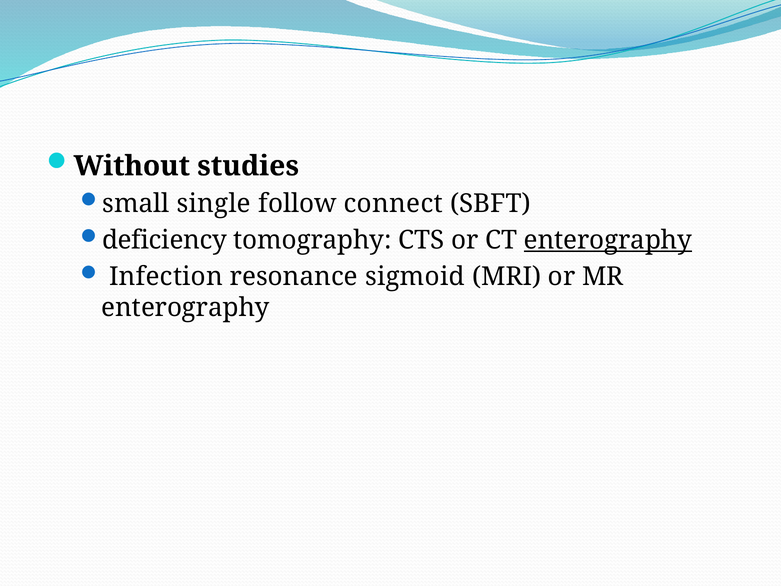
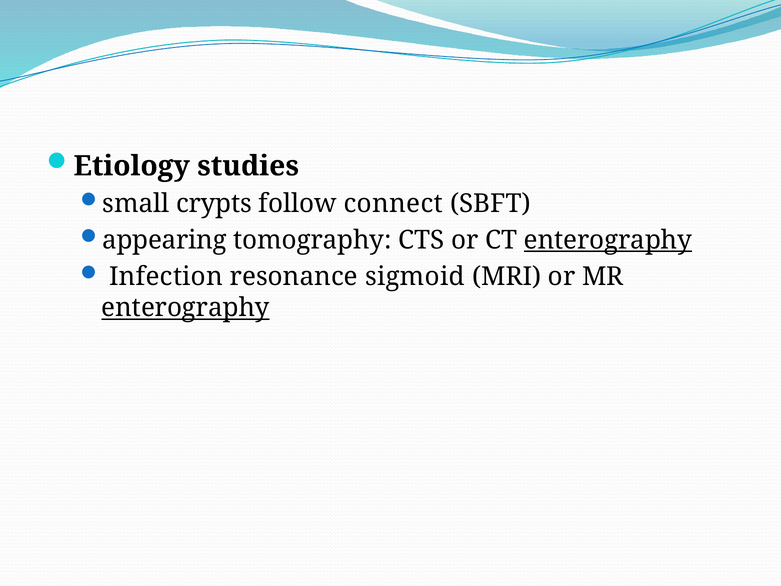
Without: Without -> Etiology (132, 166)
single: single -> crypts (214, 204)
deficiency: deficiency -> appearing (165, 240)
enterography underline: none -> present (186, 308)
